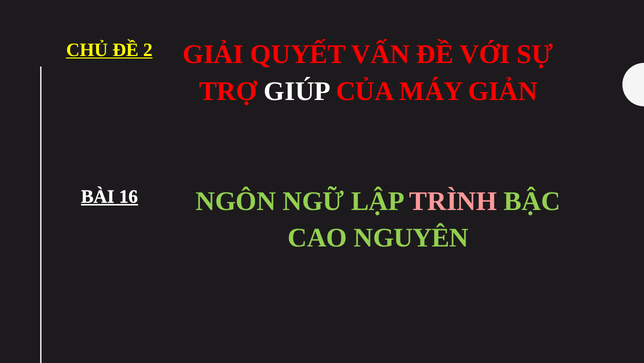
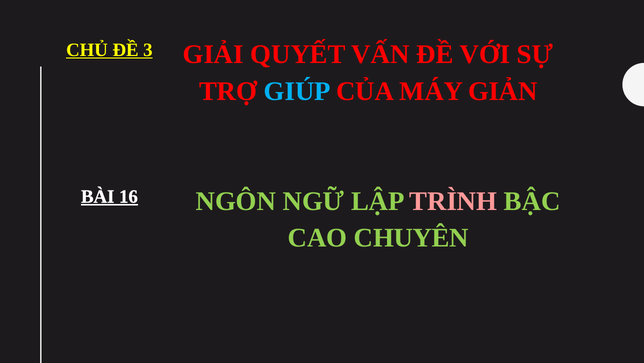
2: 2 -> 3 (148, 50)
GIÚP colour: white -> light blue (297, 91)
NGUYÊN: NGUYÊN -> CHUYÊN (411, 238)
